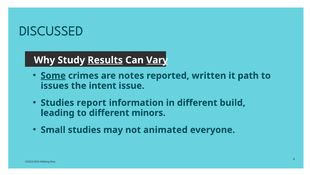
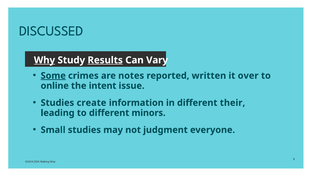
Why underline: none -> present (44, 60)
Vary underline: present -> none (157, 60)
path: path -> over (248, 75)
issues: issues -> online (55, 85)
report: report -> create (91, 102)
build: build -> their (233, 102)
animated: animated -> judgment (165, 129)
